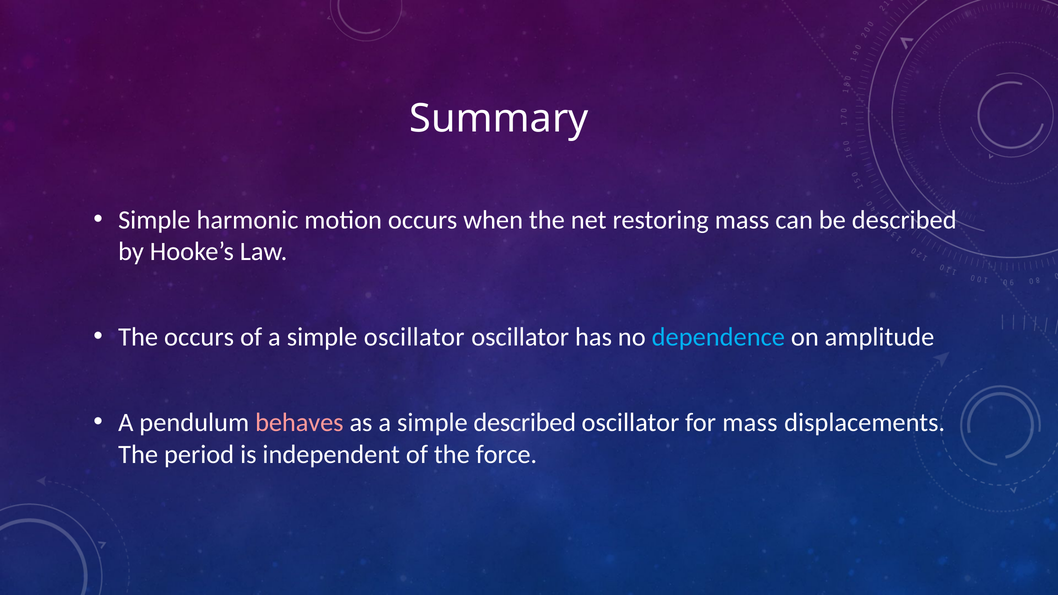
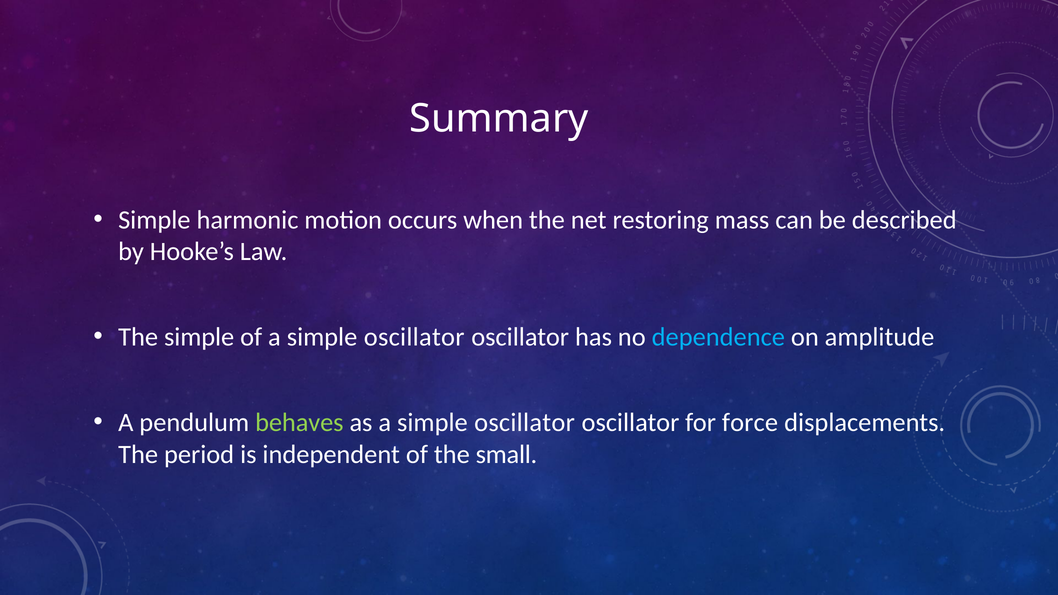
The occurs: occurs -> simple (199, 337)
behaves colour: pink -> light green (299, 423)
as a simple described: described -> oscillator (525, 423)
for mass: mass -> force (750, 423)
force: force -> small (506, 454)
